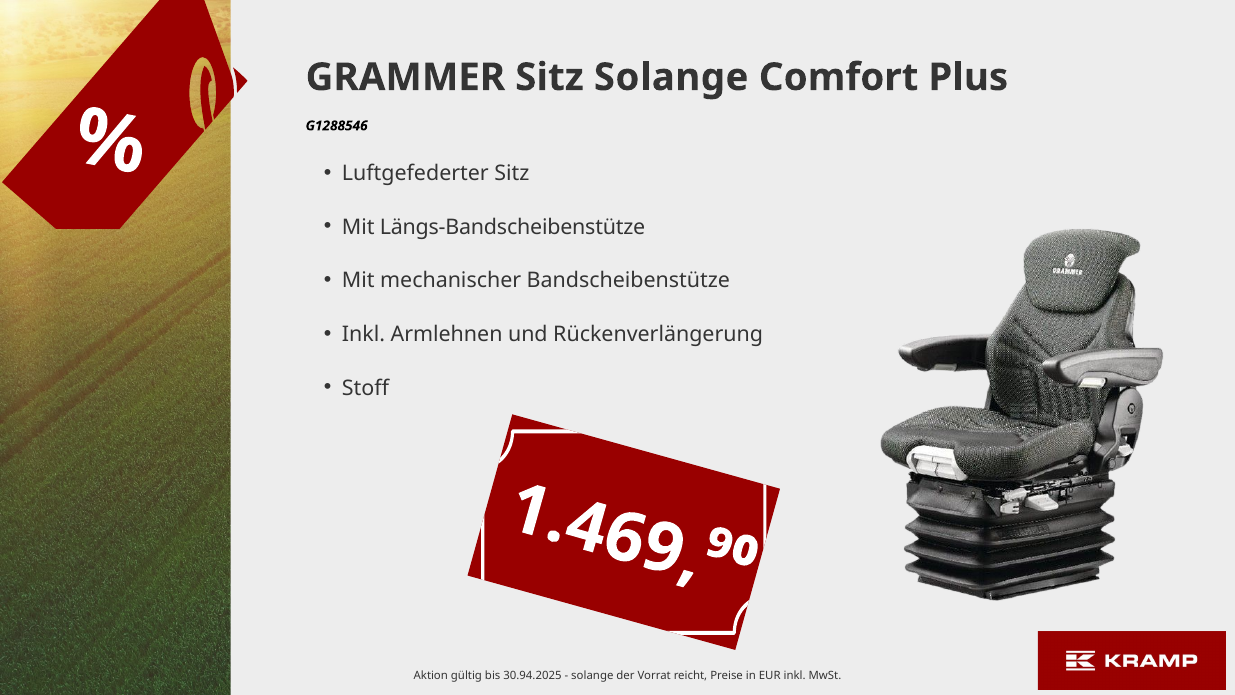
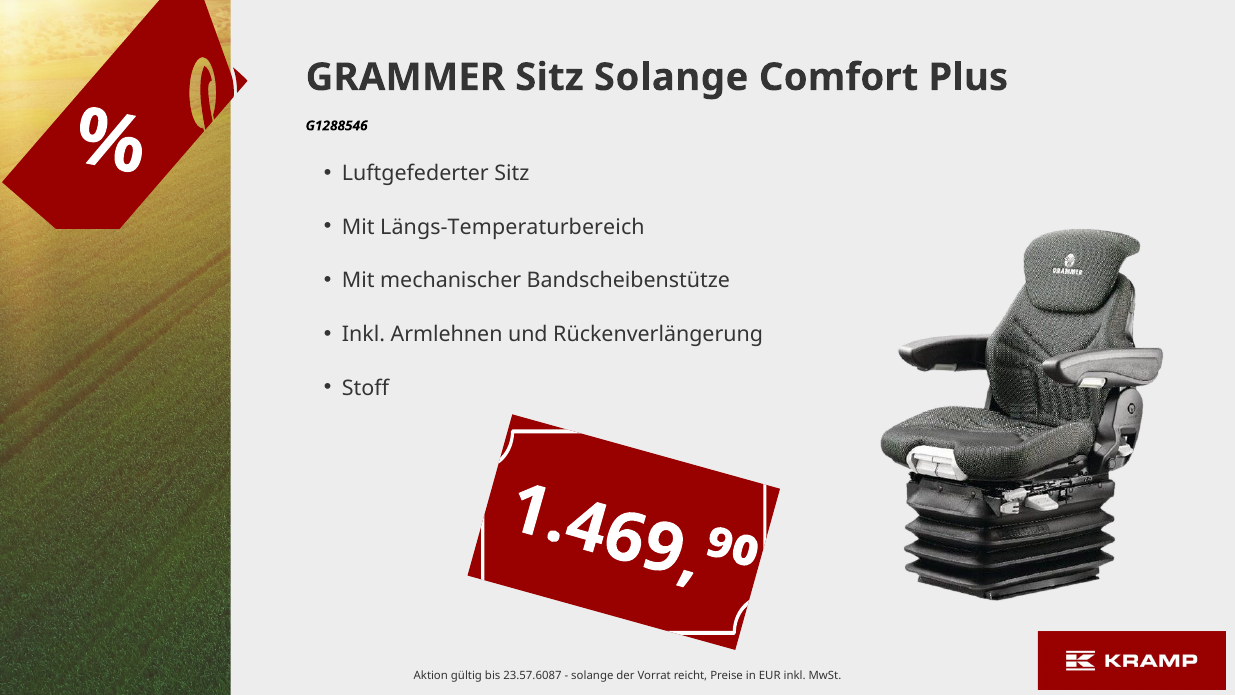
Längs-Bandscheibenstütze: Längs-Bandscheibenstütze -> Längs-Temperaturbereich (512, 227)
30.94.2025: 30.94.2025 -> 23.57.6087 (532, 675)
